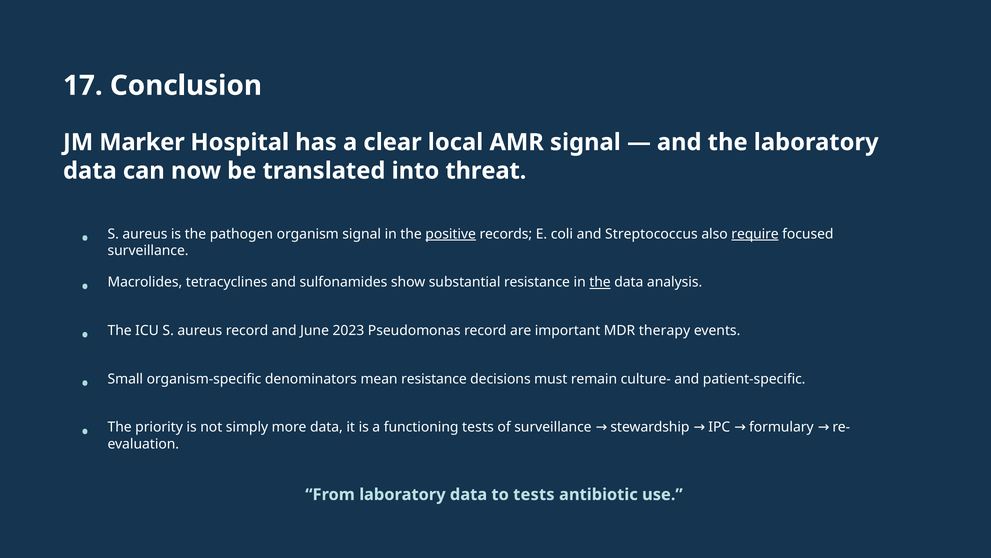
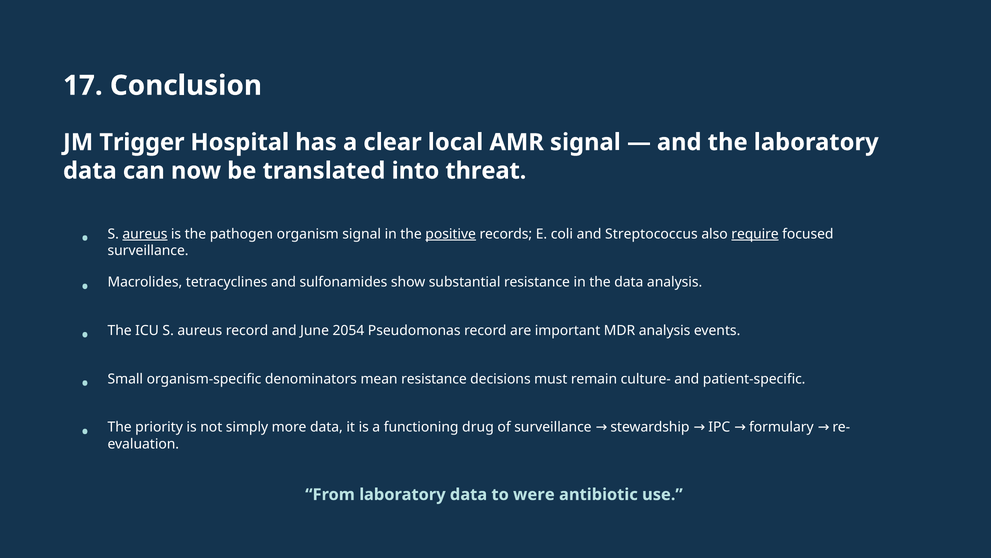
Marker: Marker -> Trigger (142, 142)
aureus underline: none -> present (145, 234)
the underline: present -> none (600, 282)
2023: 2023 -> 2054 (348, 330)
MDR therapy: therapy -> analysis (665, 330)
functioning tests: tests -> drug (478, 427)
to tests: tests -> were (534, 494)
